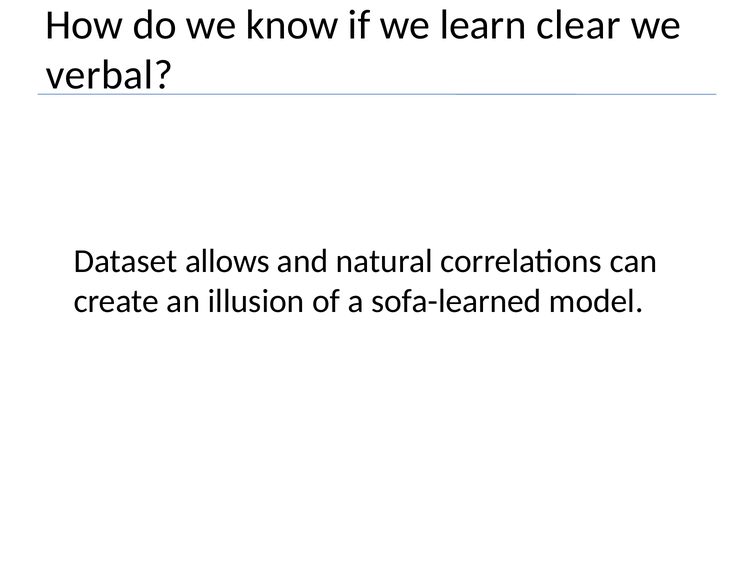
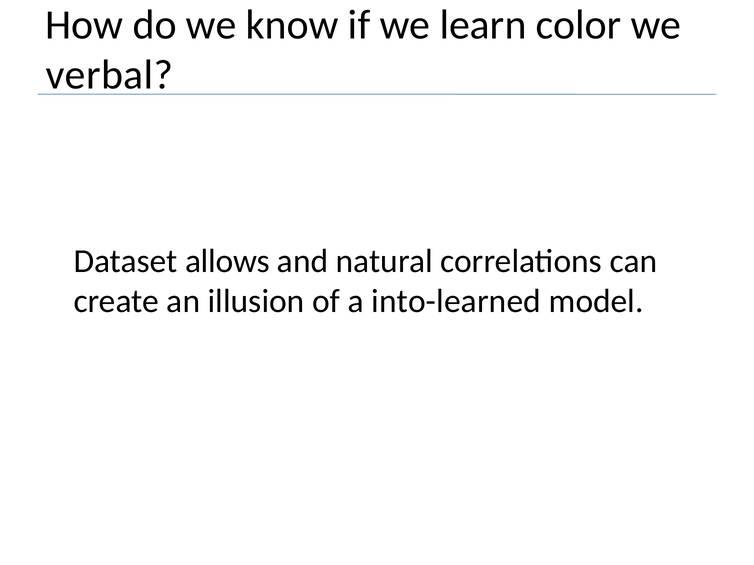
clear: clear -> color (579, 25)
sofa-learned: sofa-learned -> into-learned (456, 301)
